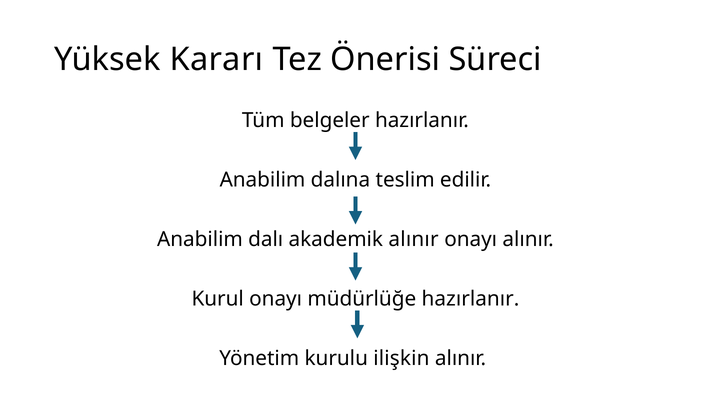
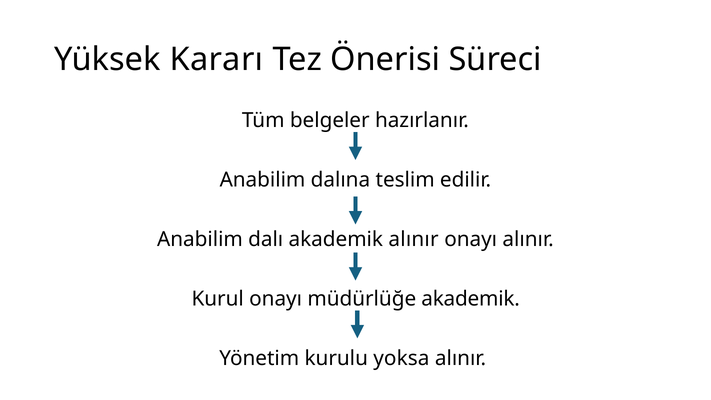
müdürlüğe hazırlanır: hazırlanır -> akademik (471, 299)
ilişkin: ilişkin -> yoksa (401, 358)
